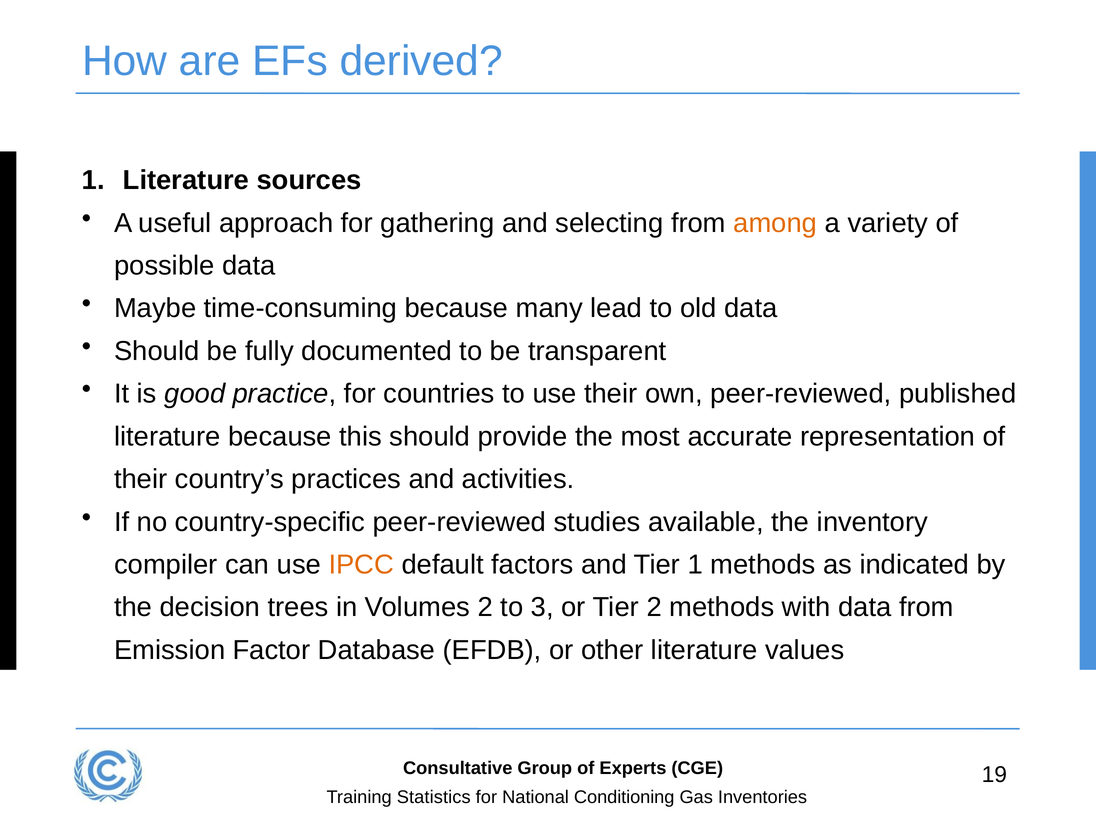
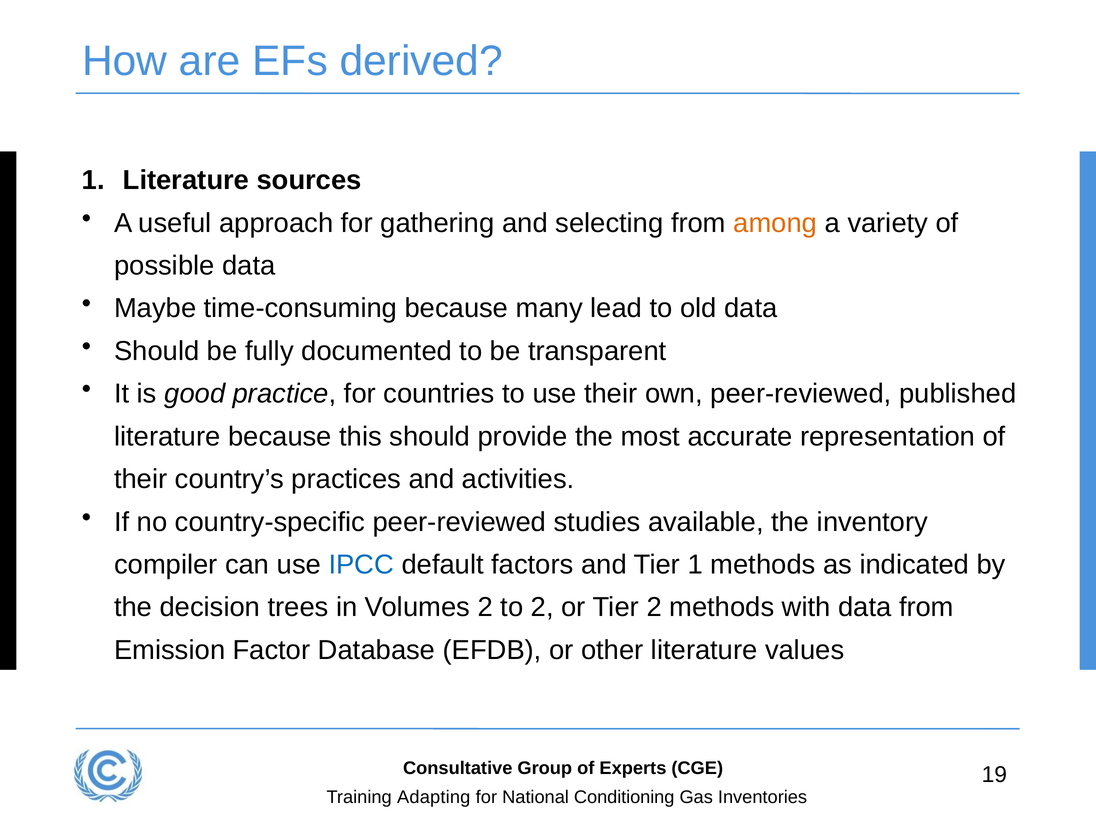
IPCC colour: orange -> blue (361, 565)
to 3: 3 -> 2 (542, 607)
Statistics: Statistics -> Adapting (434, 797)
